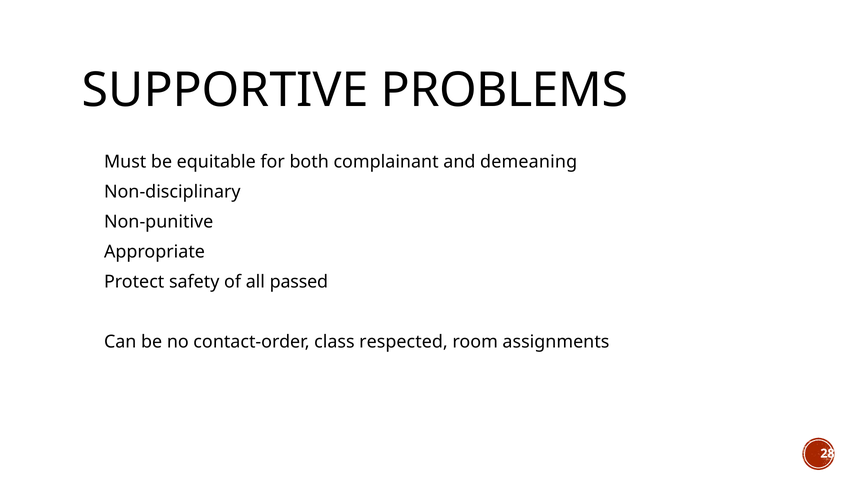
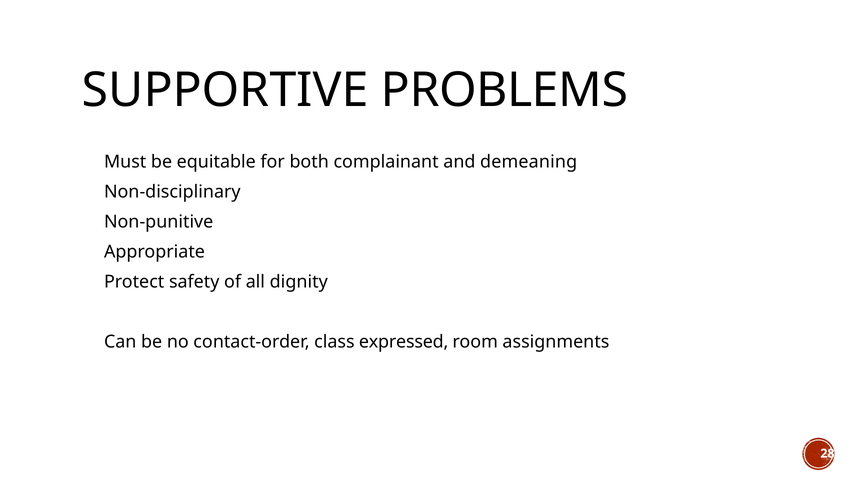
passed: passed -> dignity (299, 282)
respected: respected -> expressed (404, 342)
